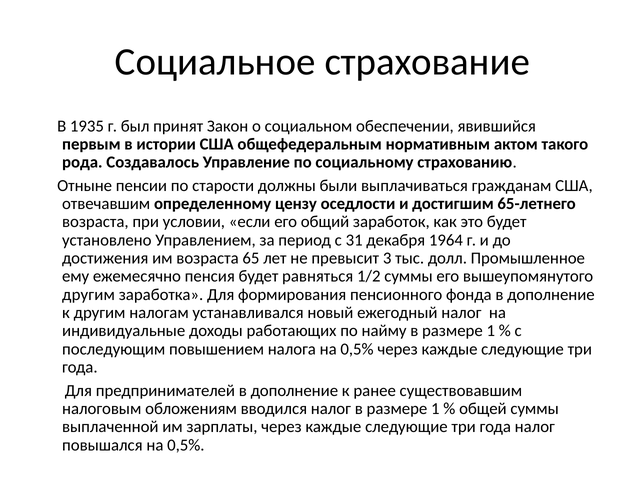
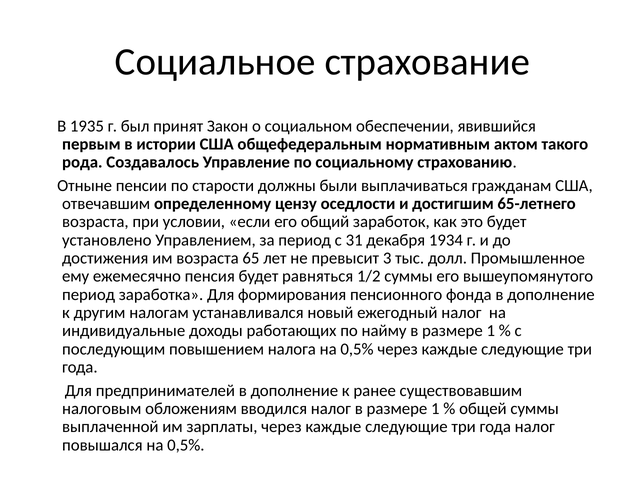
1964: 1964 -> 1934 (446, 240)
другим: другим -> период (89, 294)
